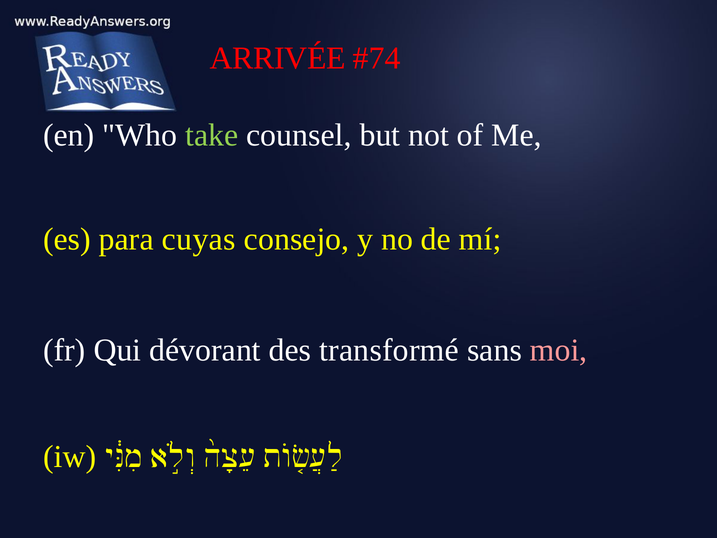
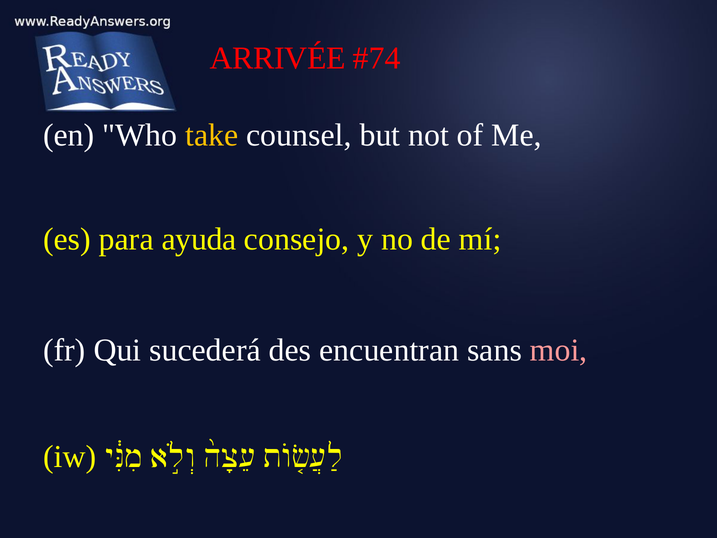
take colour: light green -> yellow (212, 135)
cuyas: cuyas -> ayuda (199, 239)
dévorant: dévorant -> sucederá (205, 350)
transformé: transformé -> encuentran (389, 350)
